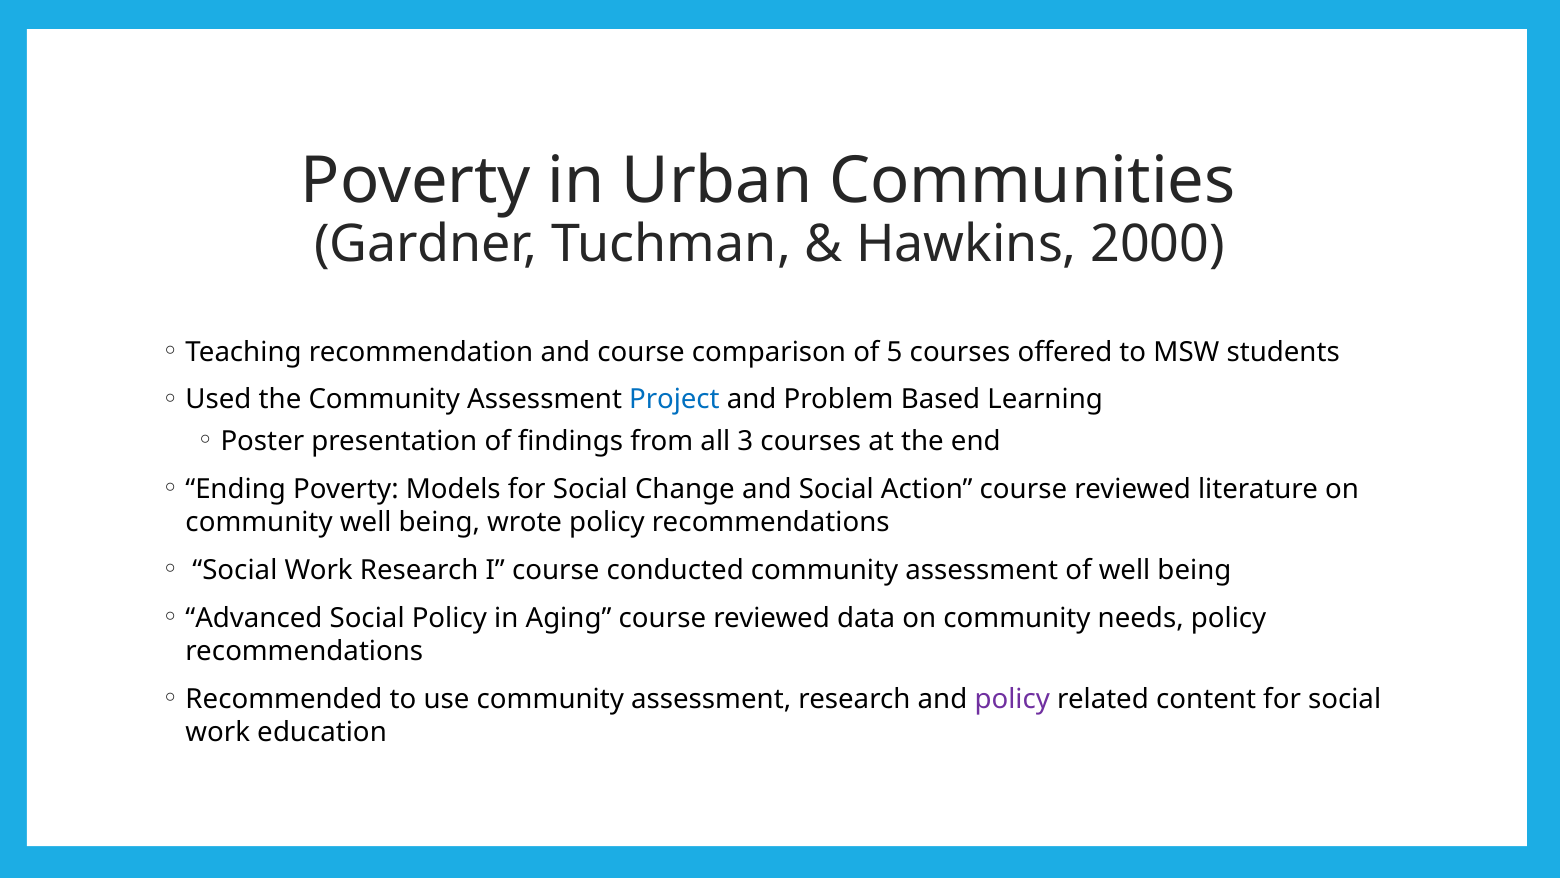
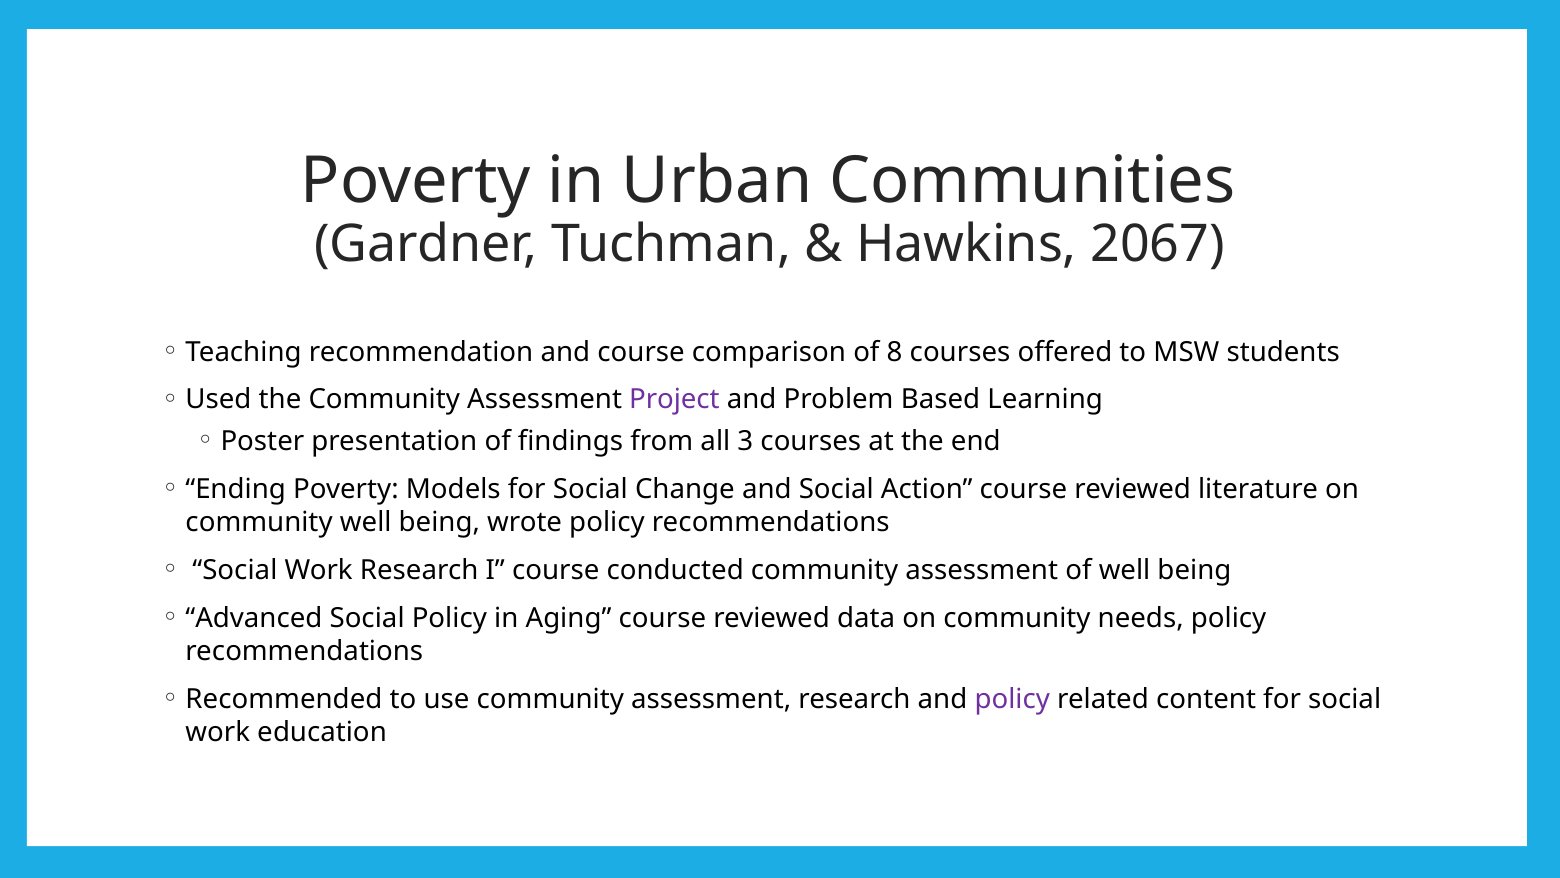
2000: 2000 -> 2067 (1158, 244)
5: 5 -> 8 (895, 352)
Project colour: blue -> purple (674, 400)
